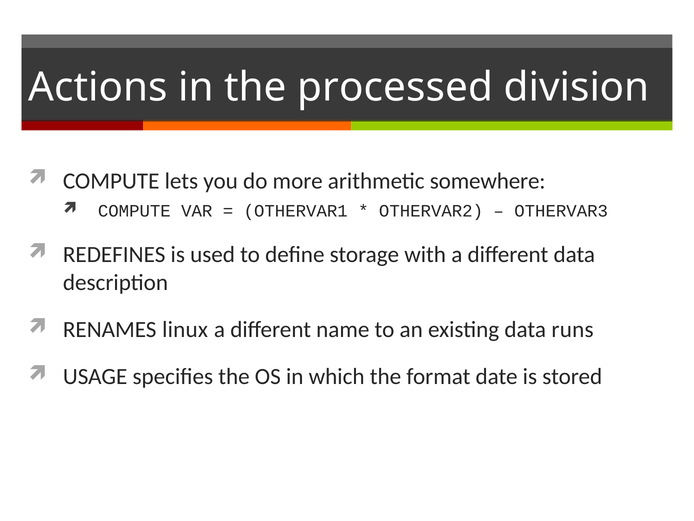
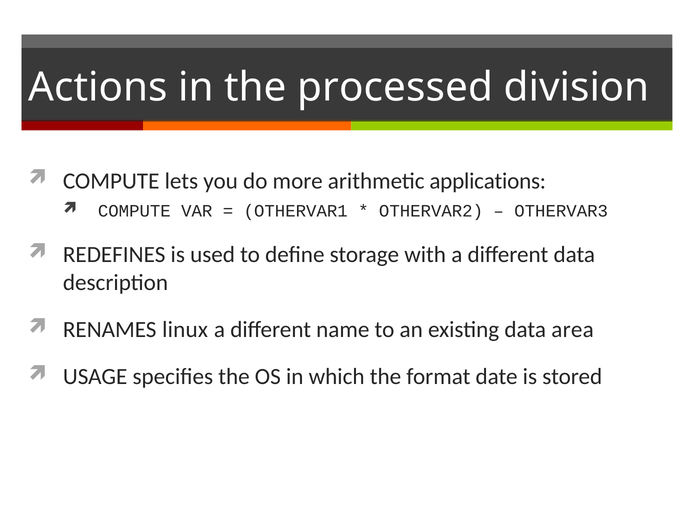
somewhere: somewhere -> applications (488, 181)
runs: runs -> area (573, 329)
